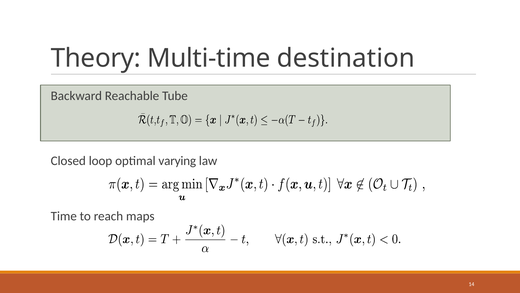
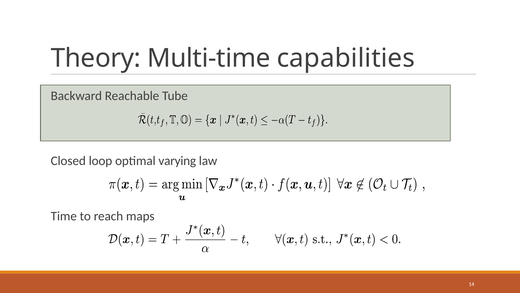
destination: destination -> capabilities (346, 58)
